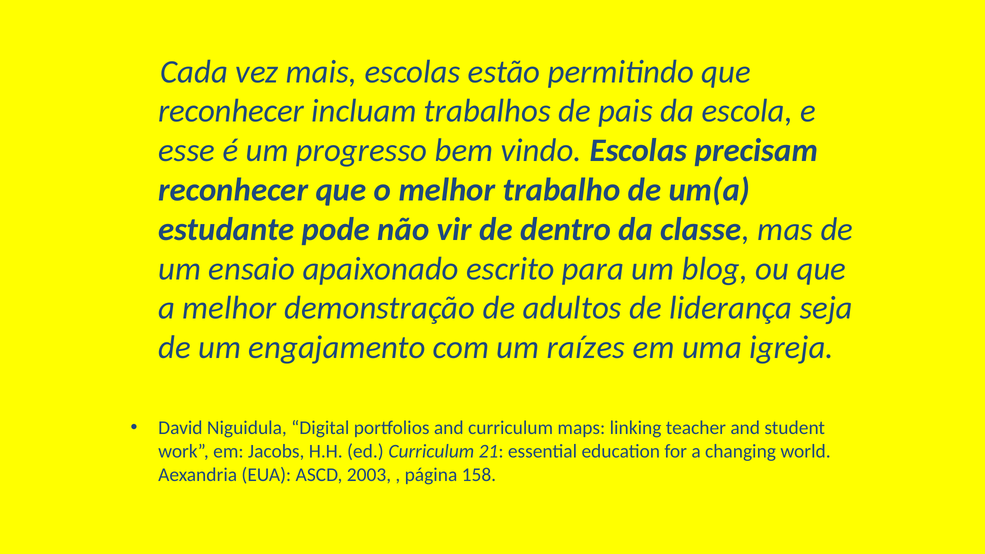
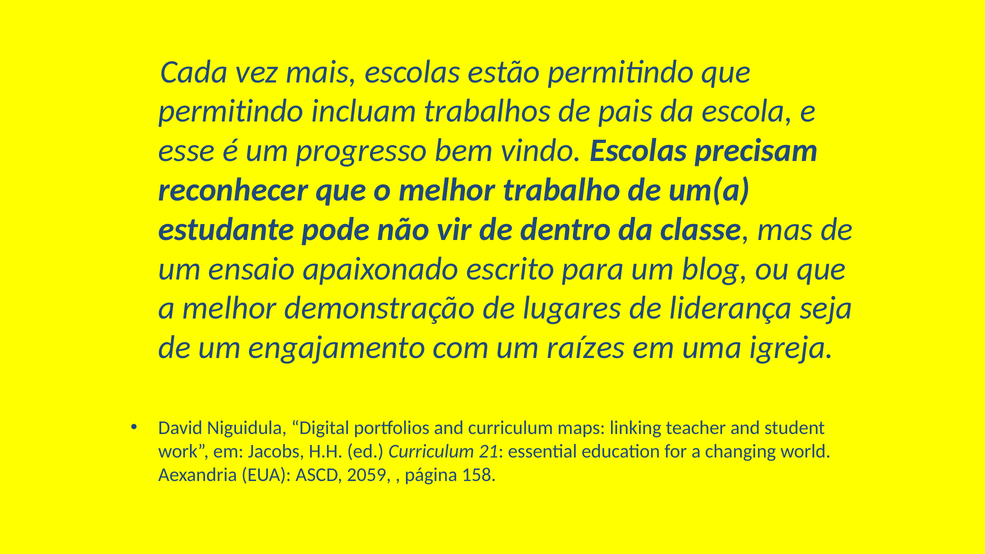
reconhecer: reconhecer -> permitindo (231, 111)
adultos: adultos -> lugares (572, 308)
2003: 2003 -> 2059 (369, 475)
